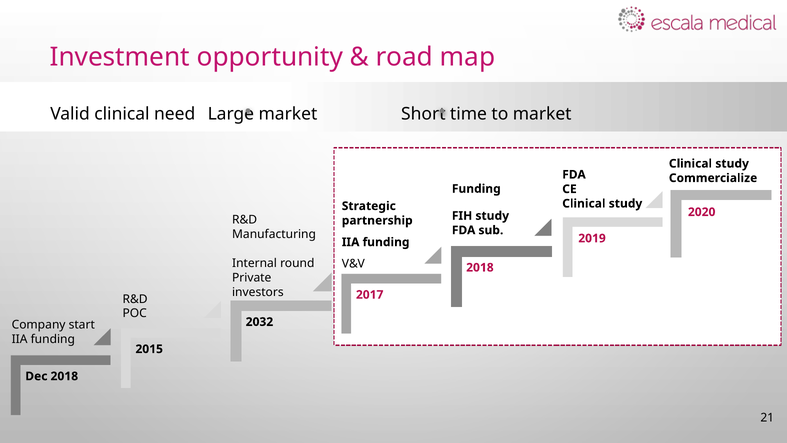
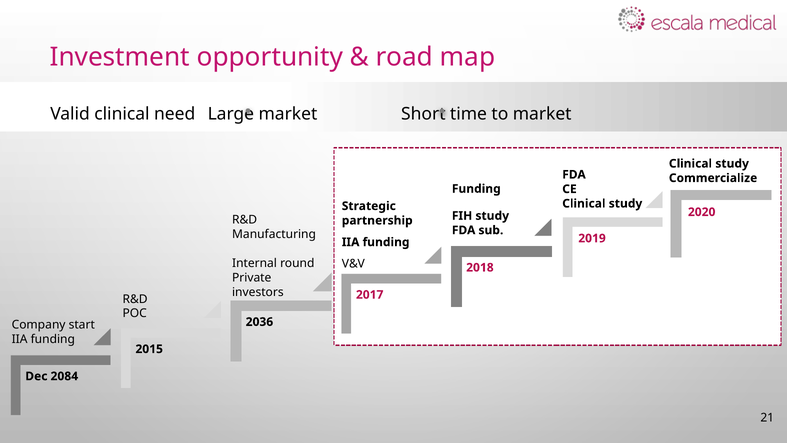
2032: 2032 -> 2036 (259, 322)
Dec 2018: 2018 -> 2084 (64, 376)
